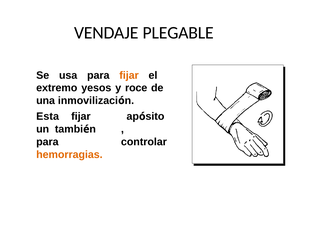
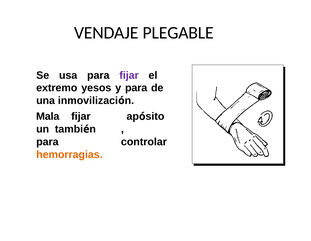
fijar colour: orange -> purple (129, 75)
y roce: roce -> para (136, 88)
Esta: Esta -> Mala (48, 116)
